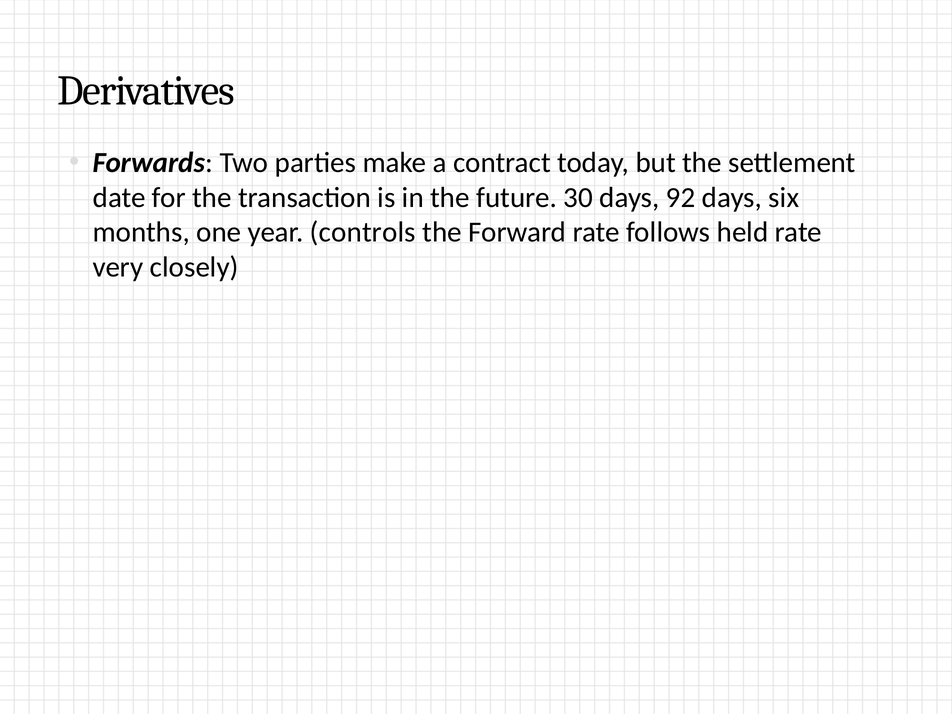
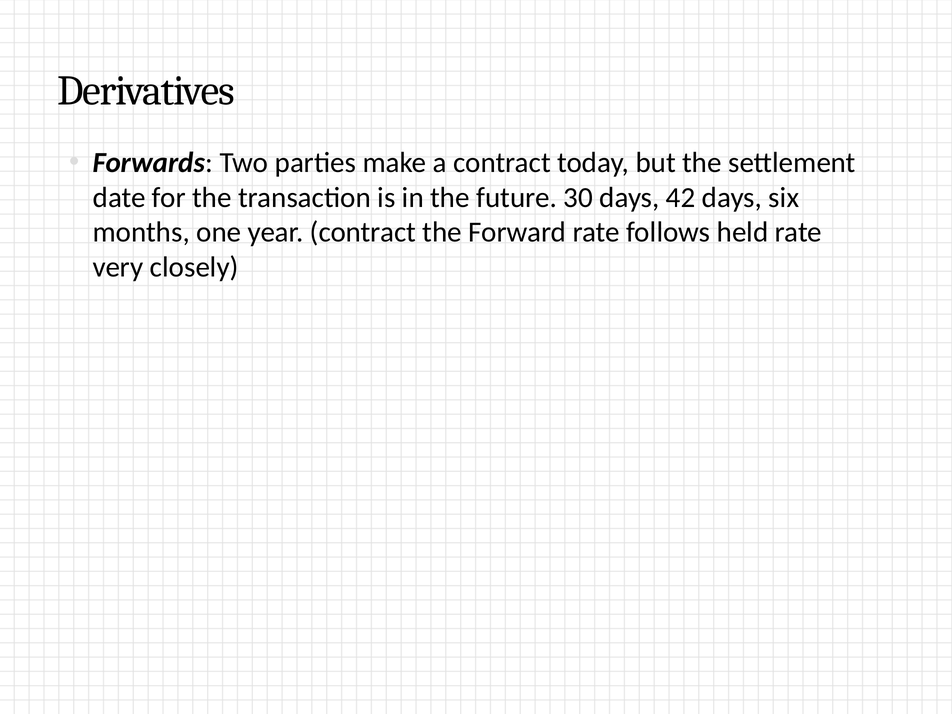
92: 92 -> 42 (681, 197)
year controls: controls -> contract (363, 232)
